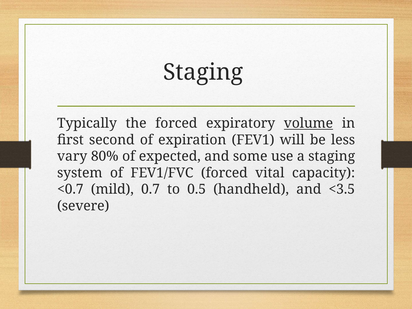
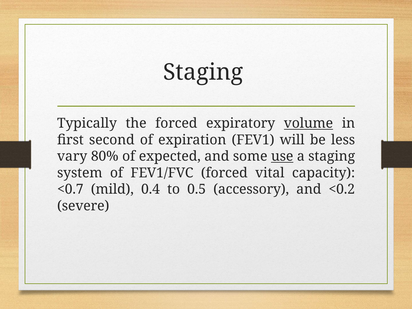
use underline: none -> present (282, 156)
0.7: 0.7 -> 0.4 (151, 189)
handheld: handheld -> accessory (251, 189)
<3.5: <3.5 -> <0.2 (342, 189)
